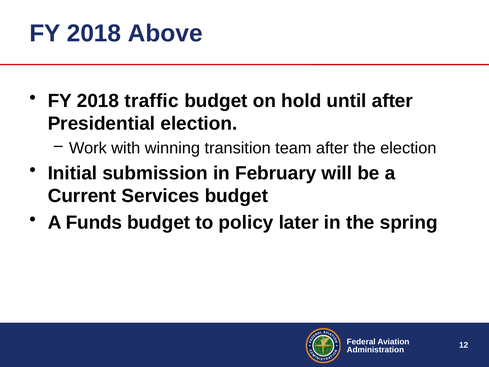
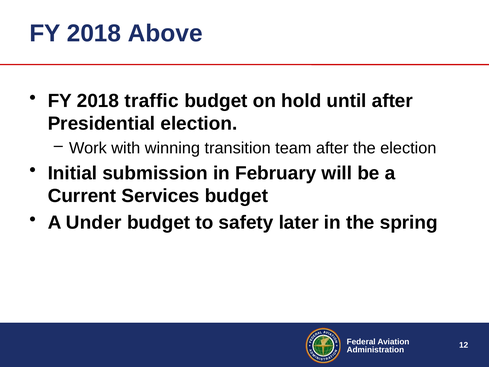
Funds: Funds -> Under (94, 223)
policy: policy -> safety (246, 223)
